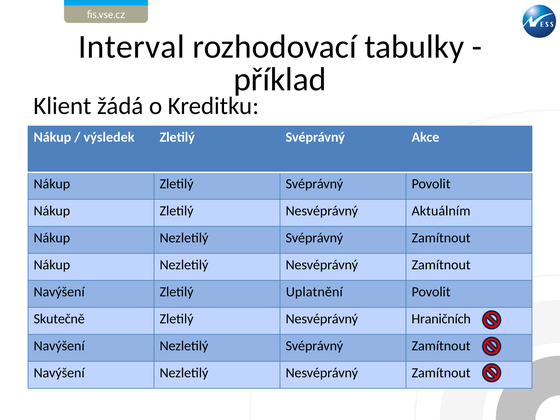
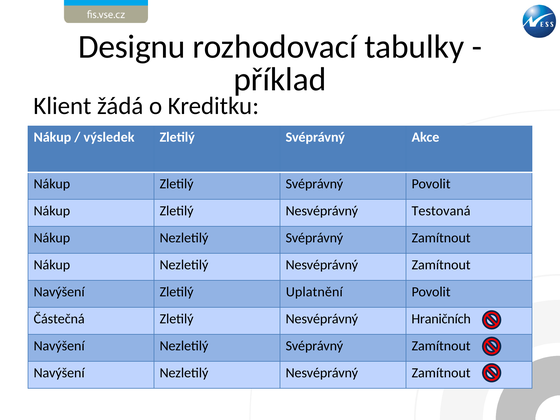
Interval: Interval -> Designu (132, 47)
Aktuálním: Aktuálním -> Testovaná (441, 211)
Skutečně: Skutečně -> Částečná (59, 319)
